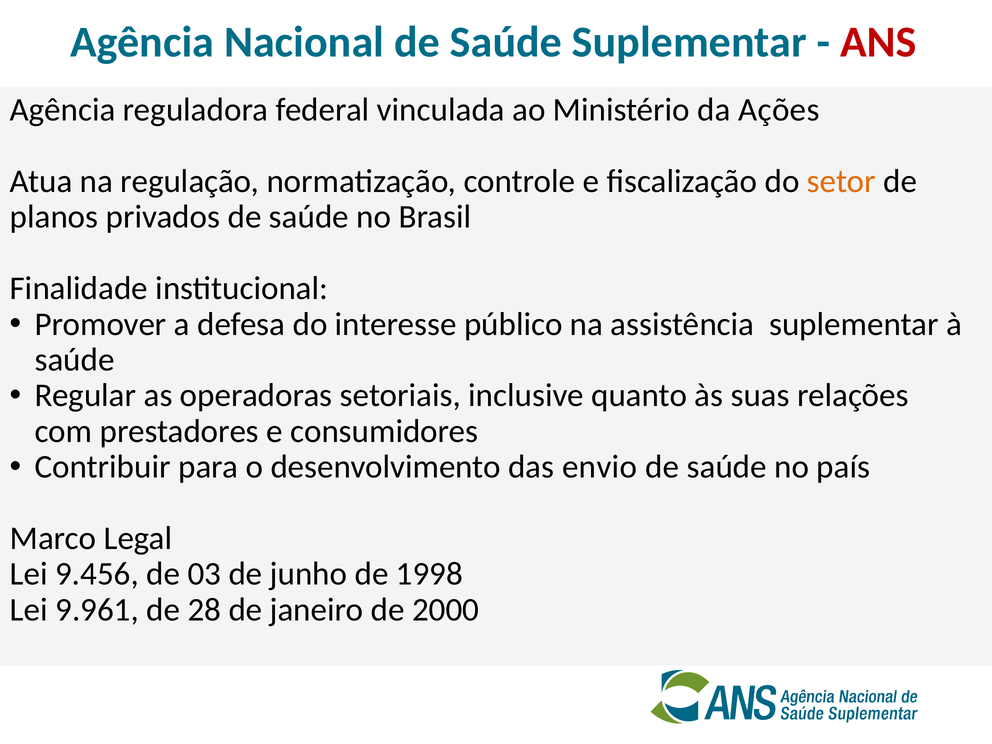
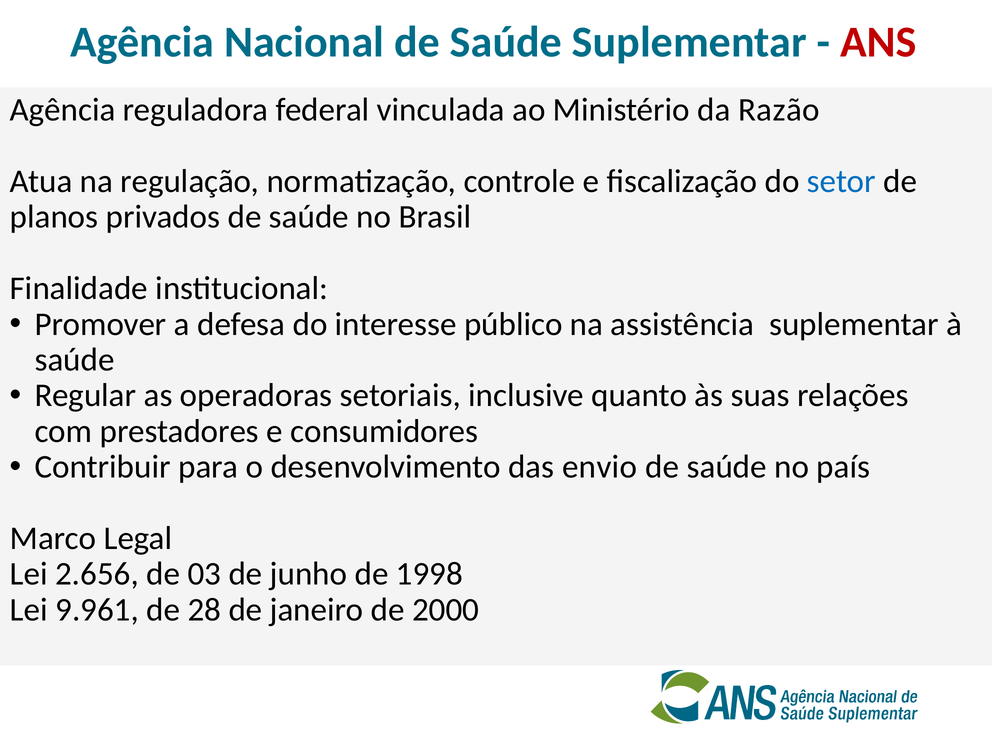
Ações: Ações -> Razão (779, 110)
setor colour: orange -> blue (841, 181)
9.456: 9.456 -> 2.656 (97, 574)
